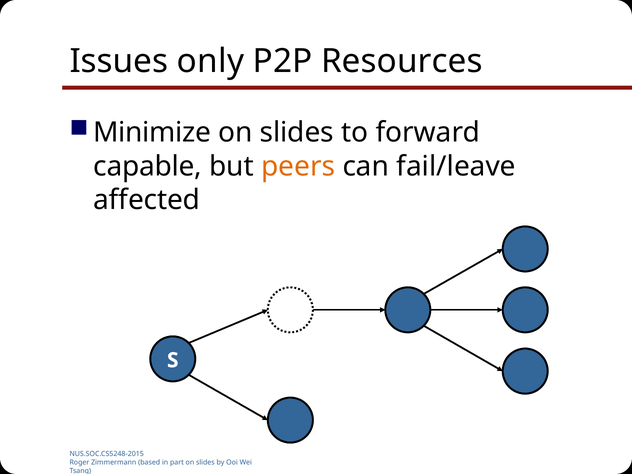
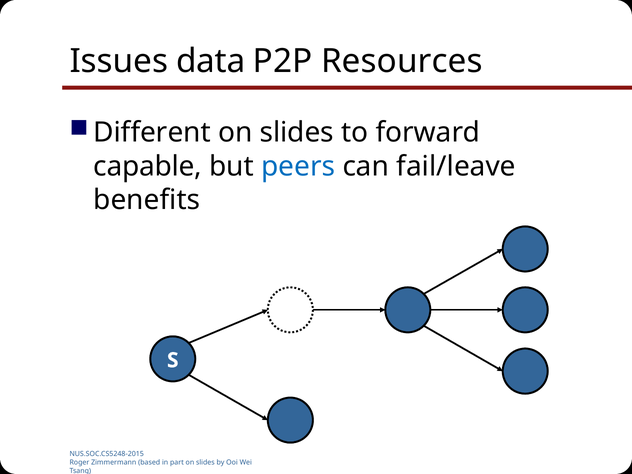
only: only -> data (211, 61)
Minimize: Minimize -> Different (152, 133)
peers colour: orange -> blue (298, 166)
affected: affected -> benefits (147, 200)
